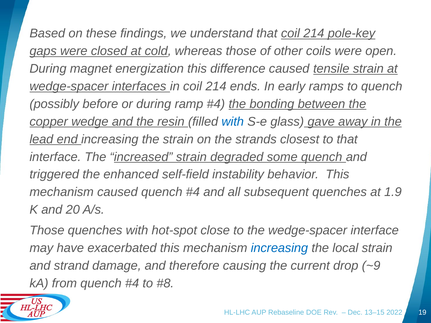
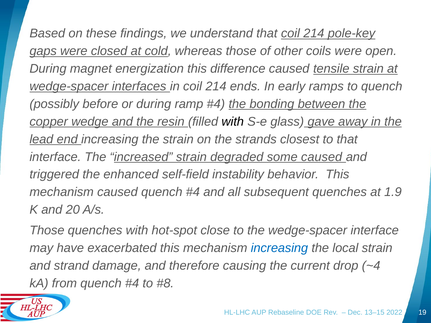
with colour: blue -> black (233, 122)
some quench: quench -> caused (322, 157)
~9: ~9 -> ~4 (371, 266)
